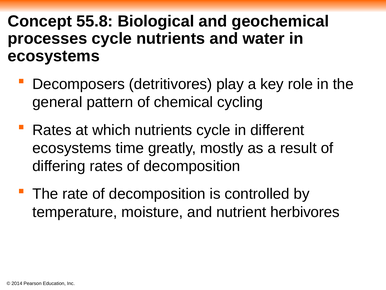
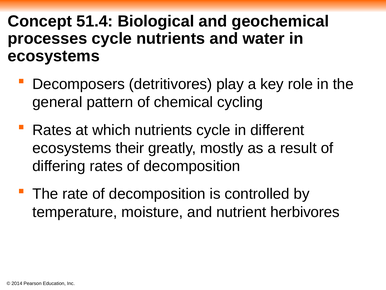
55.8: 55.8 -> 51.4 (95, 21)
time: time -> their (130, 148)
